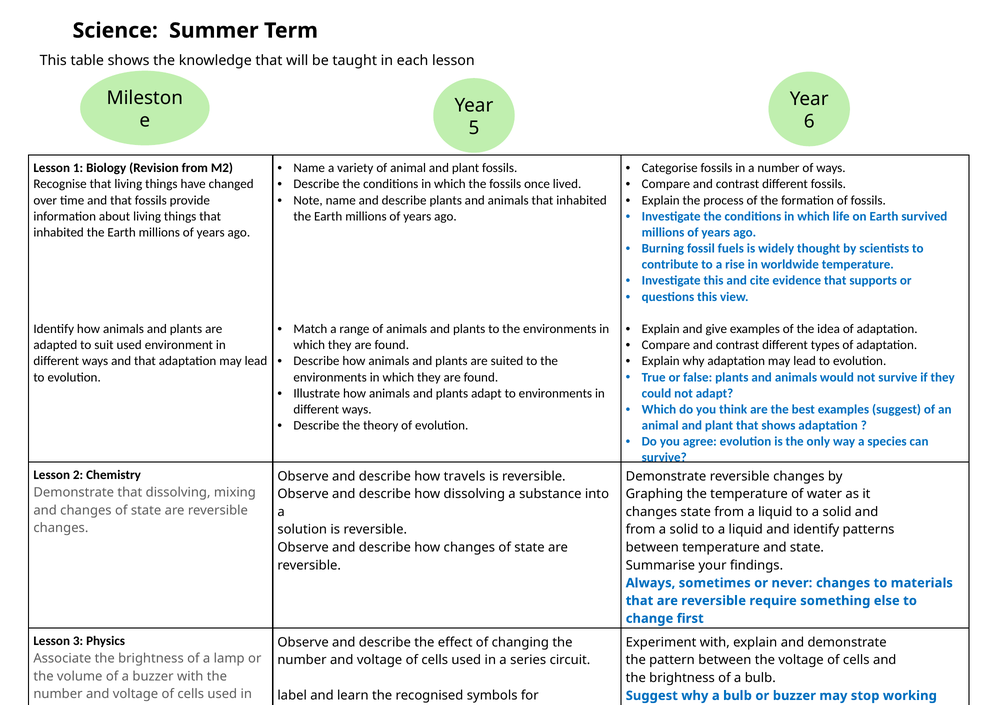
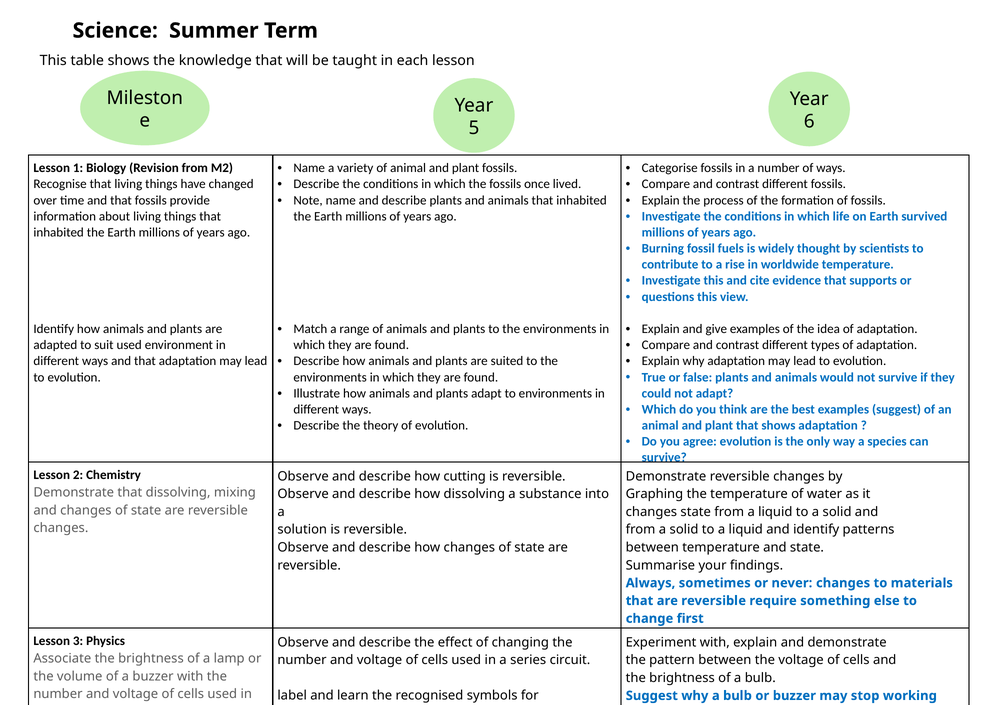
travels: travels -> cutting (465, 477)
